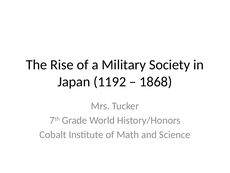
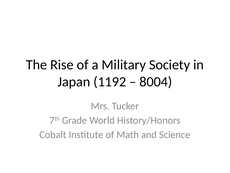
1868: 1868 -> 8004 (156, 81)
